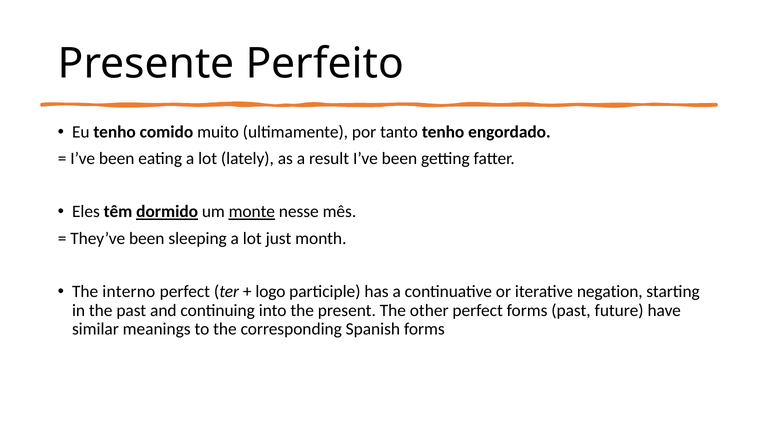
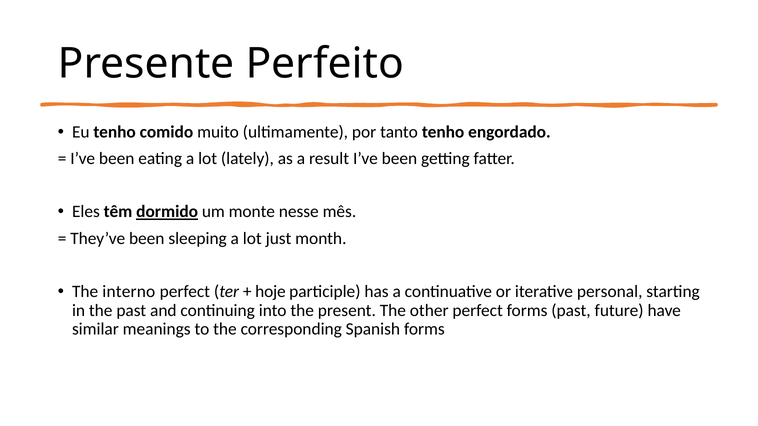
monte underline: present -> none (252, 212)
logo: logo -> hoje (270, 292)
negation: negation -> personal (610, 292)
